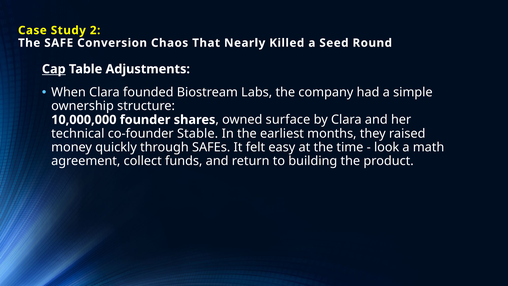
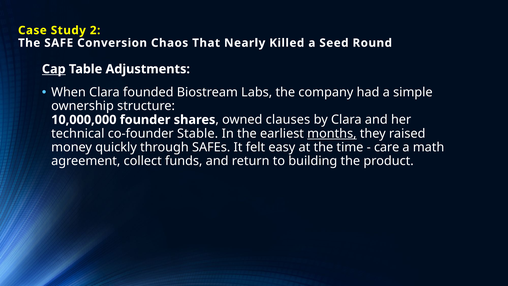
surface: surface -> clauses (288, 120)
months underline: none -> present (332, 133)
look: look -> care (387, 147)
